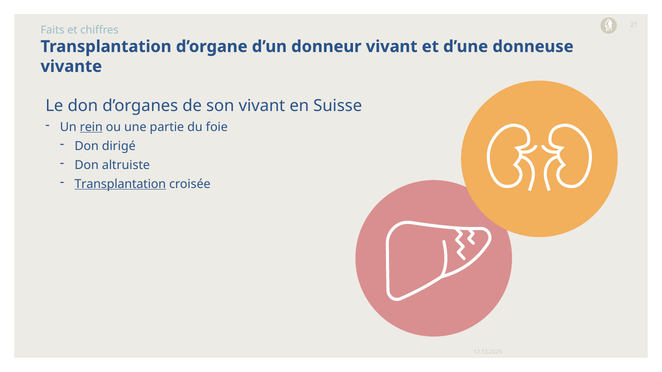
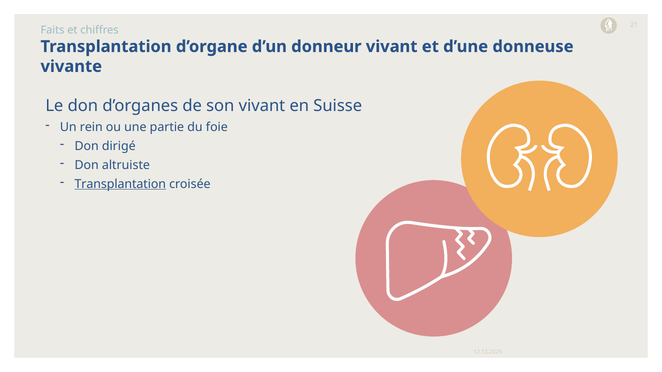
rein underline: present -> none (91, 127)
